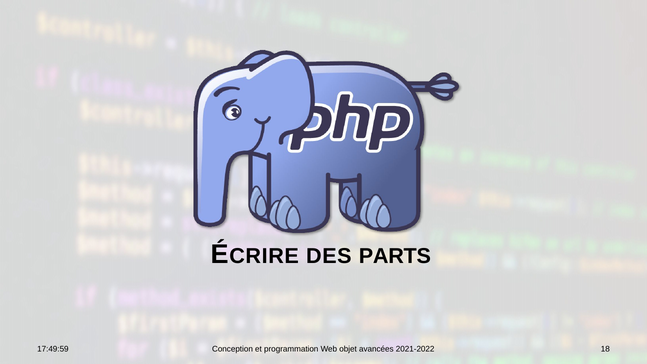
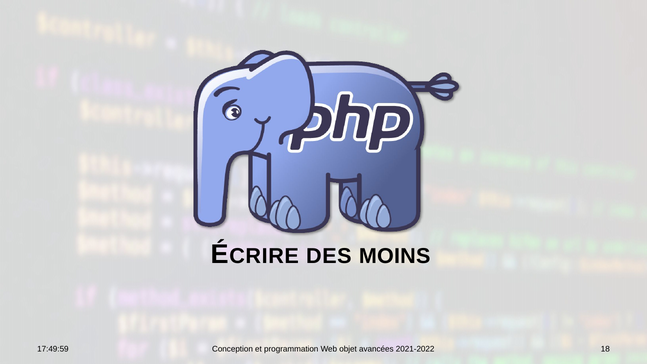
PARTS: PARTS -> MOINS (395, 256)
